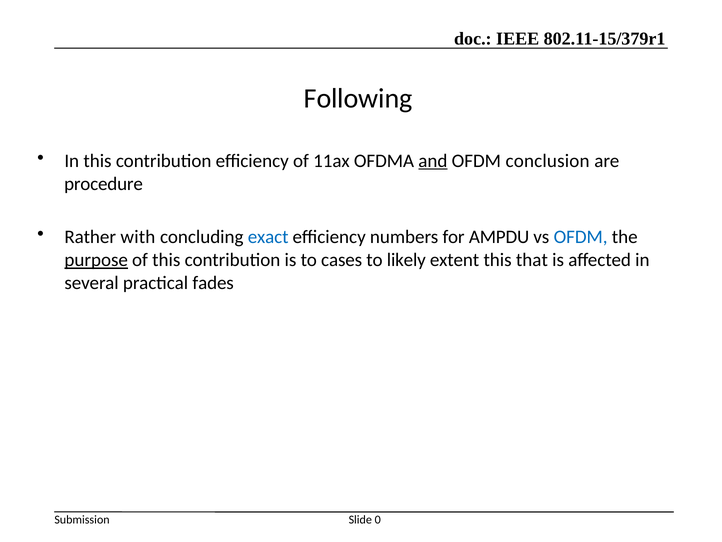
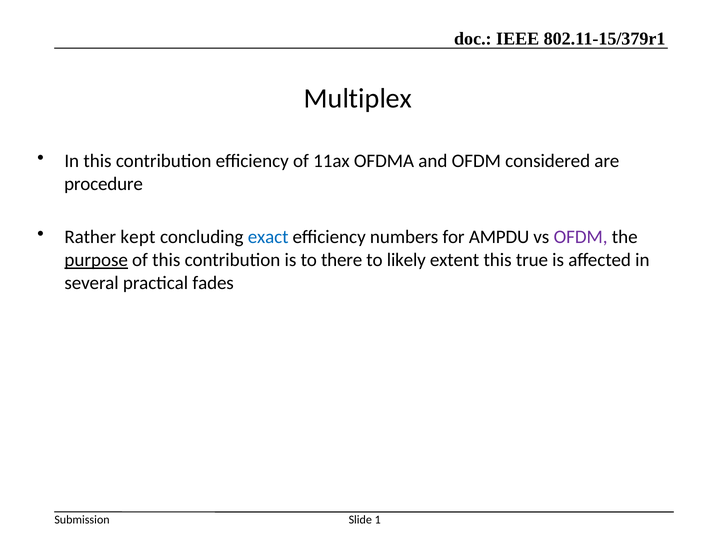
Following: Following -> Multiplex (358, 98)
and underline: present -> none (433, 161)
conclusion: conclusion -> considered (548, 161)
with: with -> kept (138, 237)
OFDM colour: blue -> purple (581, 237)
cases: cases -> there (342, 260)
that: that -> true (532, 260)
0: 0 -> 1 (378, 519)
